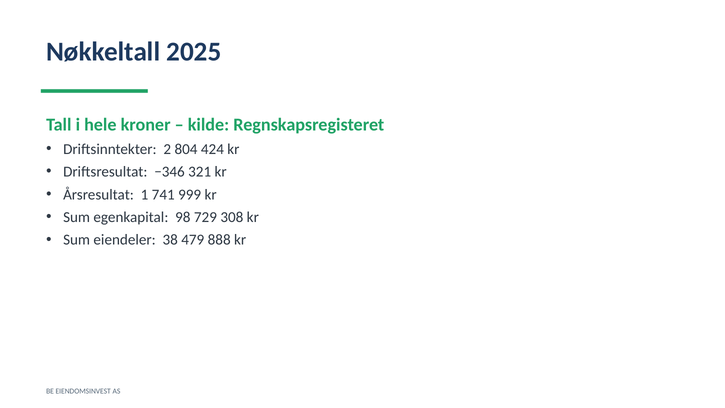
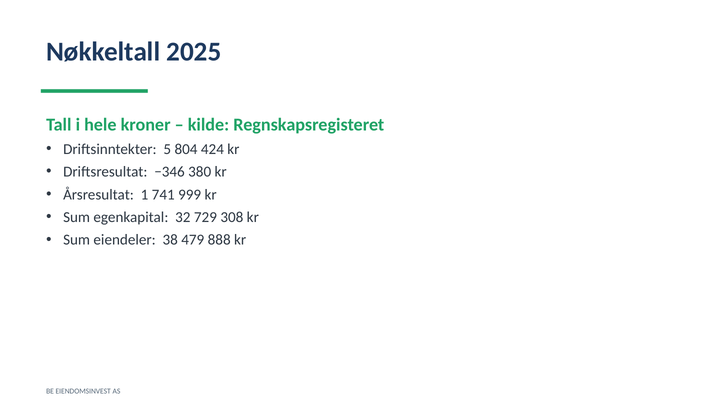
2: 2 -> 5 (167, 149)
321: 321 -> 380 (200, 172)
98: 98 -> 32 (183, 217)
